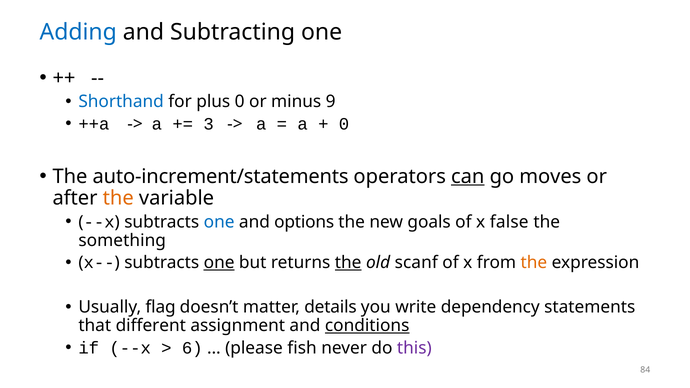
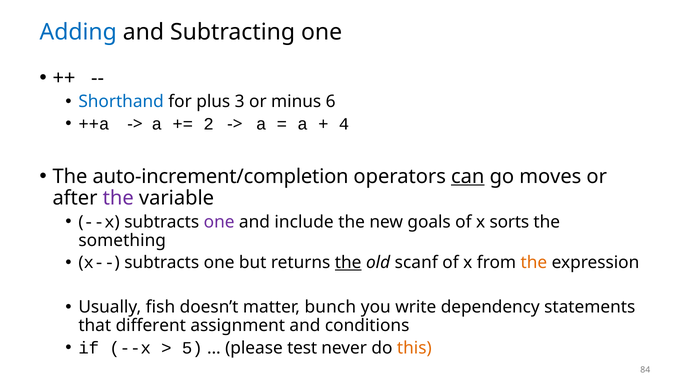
plus 0: 0 -> 3 (240, 102)
9: 9 -> 6 (331, 102)
3: 3 -> 2 (209, 124)
0: 0 -> 4 (344, 124)
auto-increment/statements: auto-increment/statements -> auto-increment/completion (221, 176)
the colour: orange -> purple (118, 198)
one colour: blue -> purple (219, 222)
options: options -> include (304, 222)
false: false -> sorts (509, 222)
one underline: present -> none (219, 263)
flag: flag -> fish (160, 307)
details: details -> bunch (330, 307)
conditions underline: present -> none (367, 326)
6: 6 -> 5 (192, 348)
fish: fish -> test (302, 348)
this colour: purple -> orange (414, 348)
